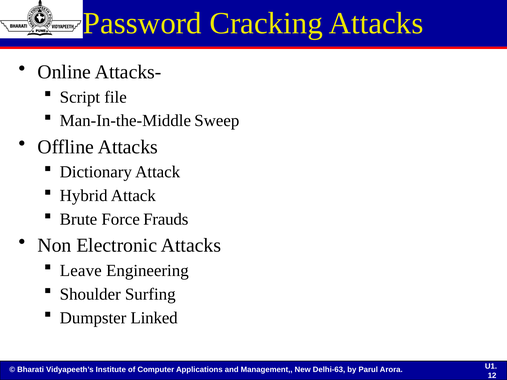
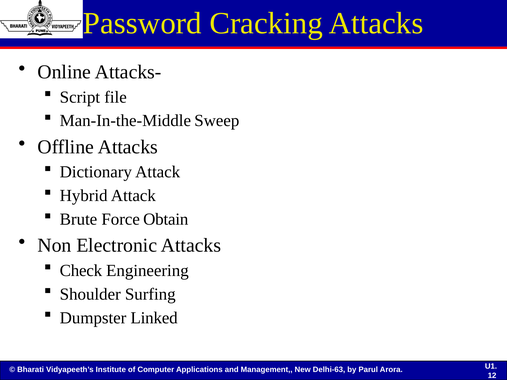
Frauds: Frauds -> Obtain (166, 219)
Leave: Leave -> Check (81, 271)
